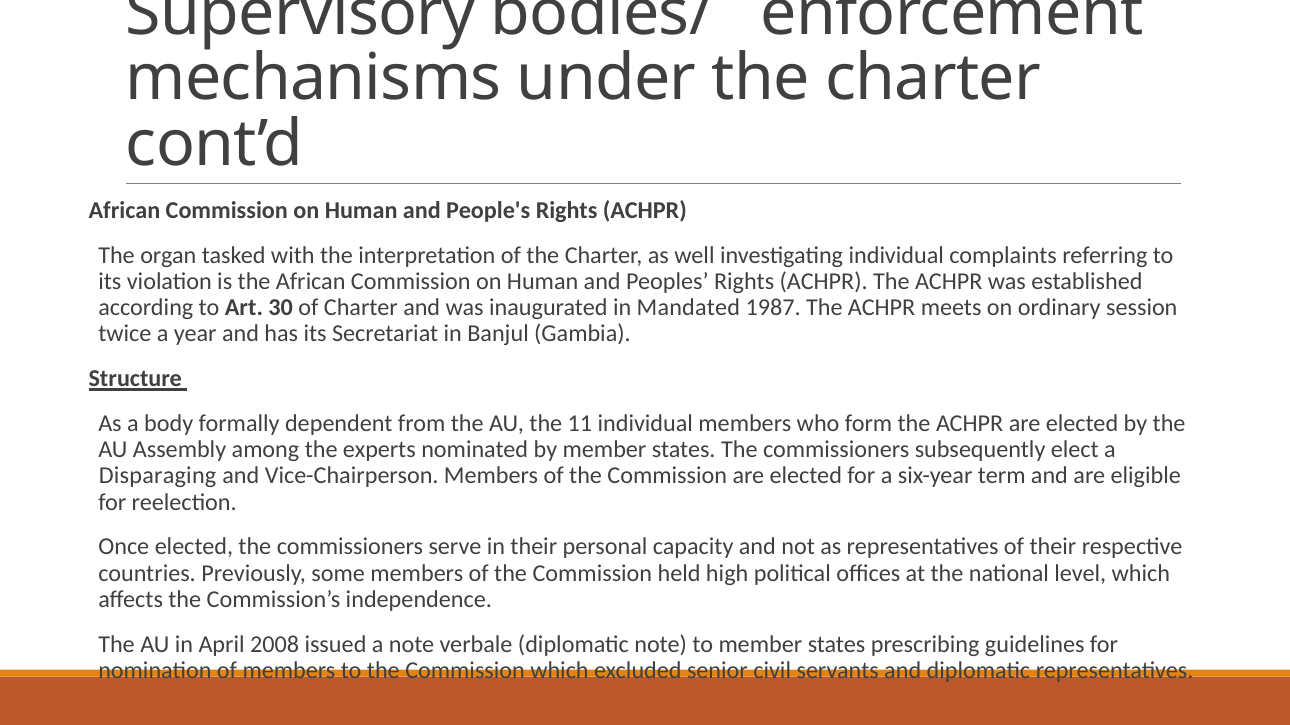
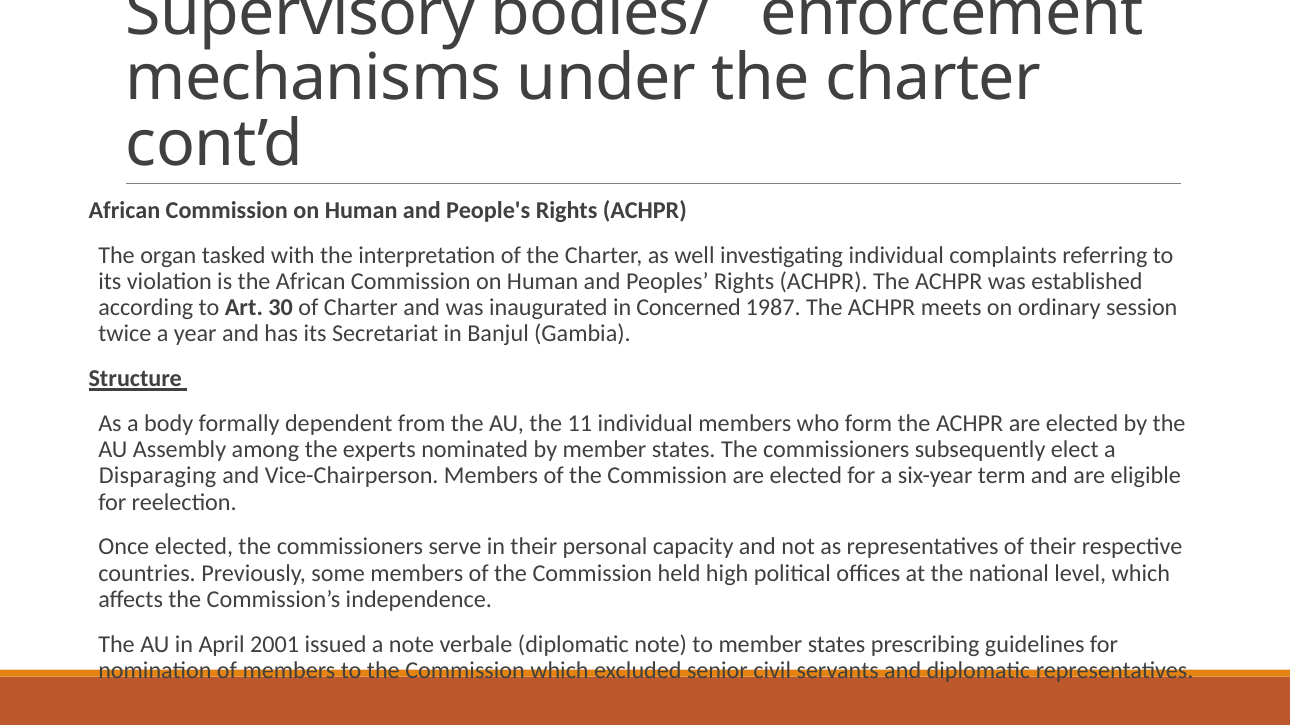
Mandated: Mandated -> Concerned (689, 308)
2008: 2008 -> 2001 (275, 645)
